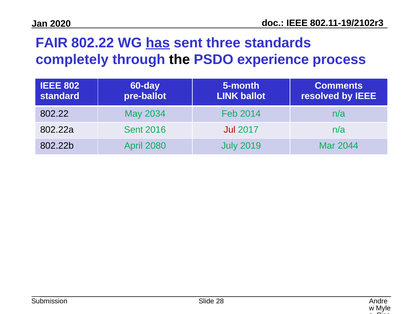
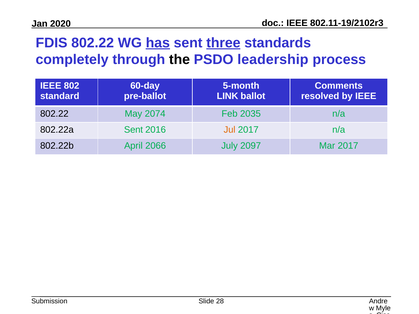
FAIR: FAIR -> FDIS (52, 43)
three underline: none -> present (223, 43)
experience: experience -> leadership (273, 60)
2034: 2034 -> 2074 (155, 114)
2014: 2014 -> 2035 (250, 114)
Jul colour: red -> orange (230, 130)
2080: 2080 -> 2066 (156, 146)
2019: 2019 -> 2097 (251, 146)
Mar 2044: 2044 -> 2017 (348, 146)
